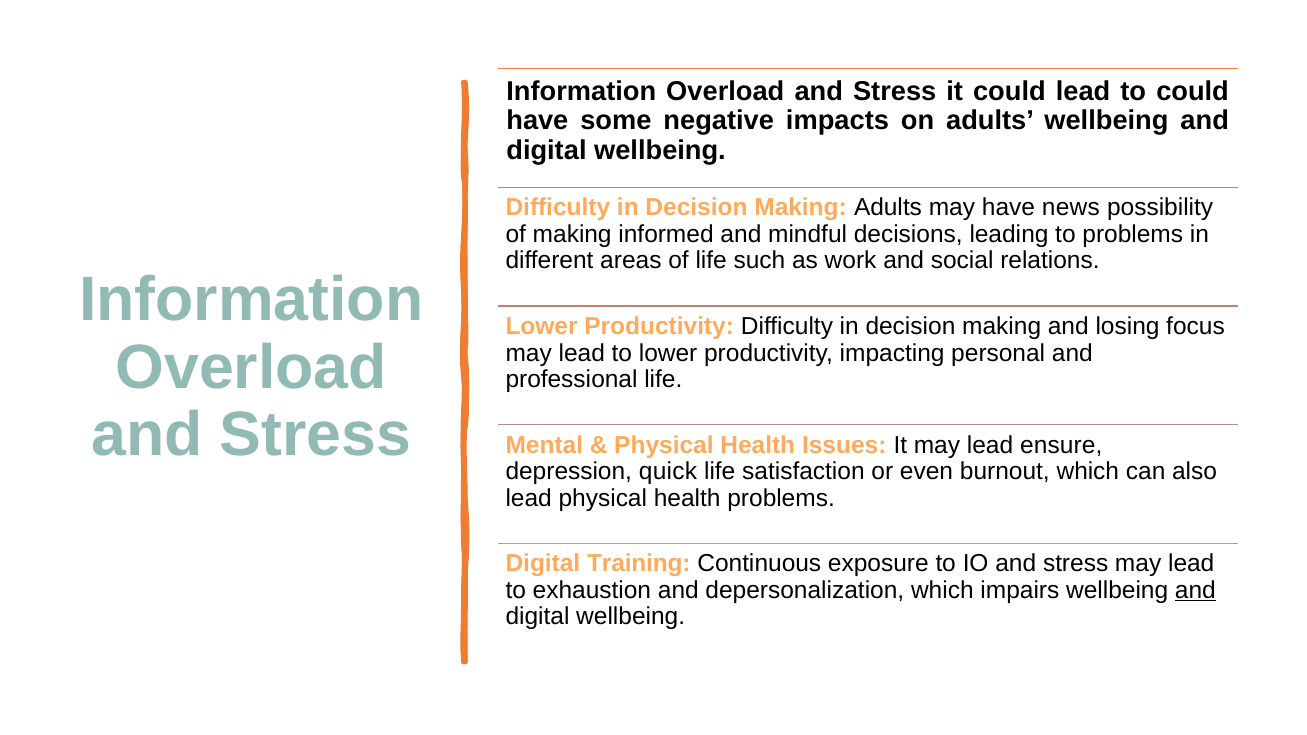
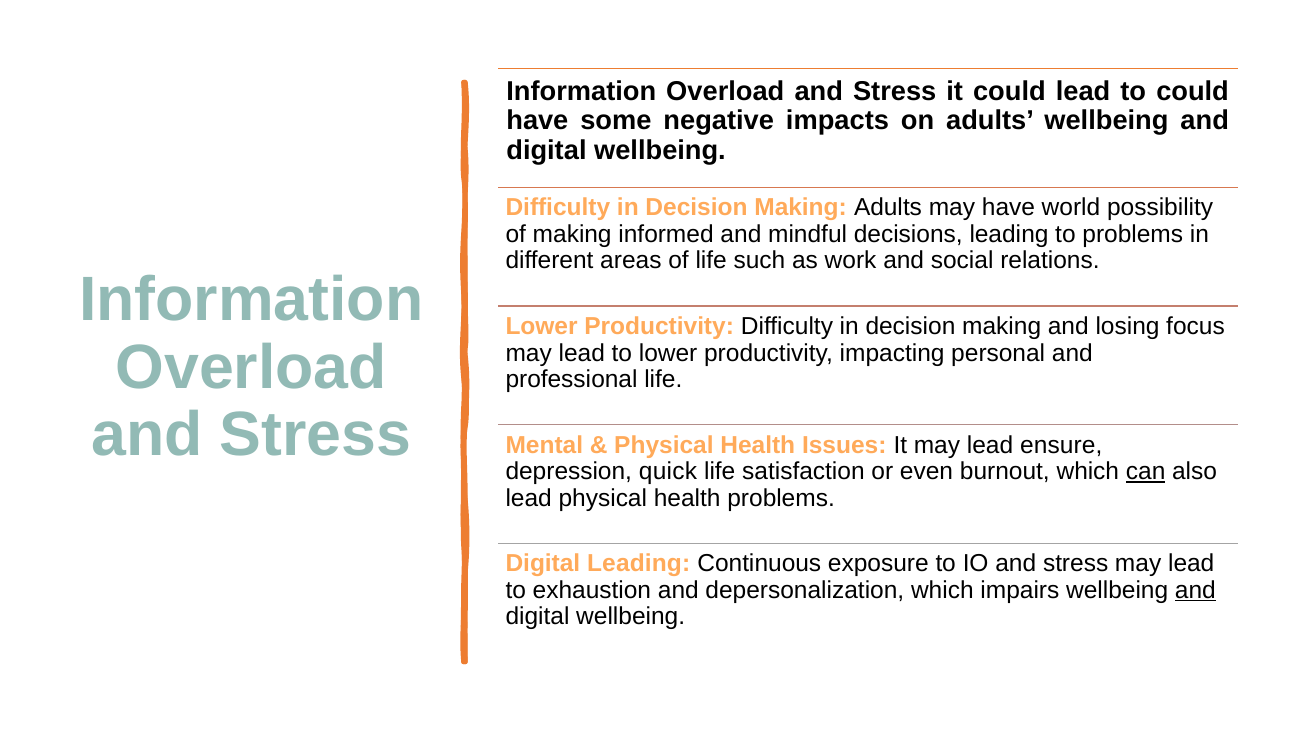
news: news -> world (1071, 208)
can underline: none -> present (1146, 472)
Digital Training: Training -> Leading (639, 564)
